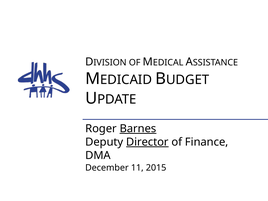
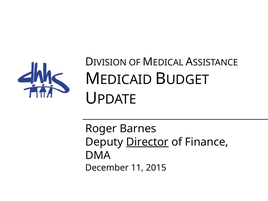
Barnes underline: present -> none (138, 129)
